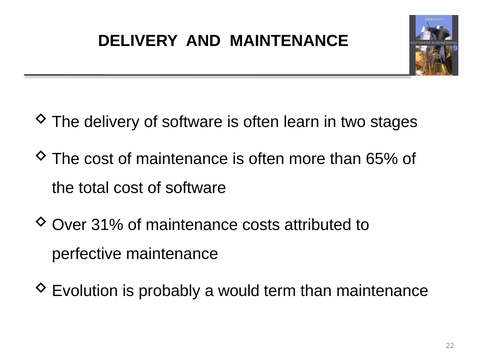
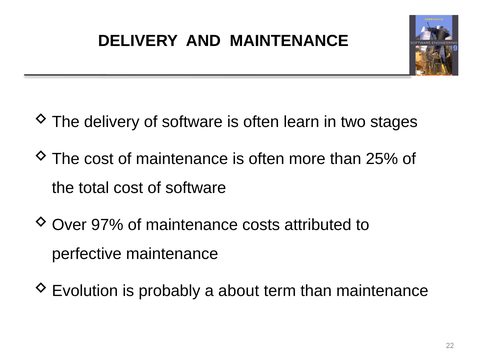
65%: 65% -> 25% (382, 159)
31%: 31% -> 97% (107, 225)
would: would -> about (239, 291)
